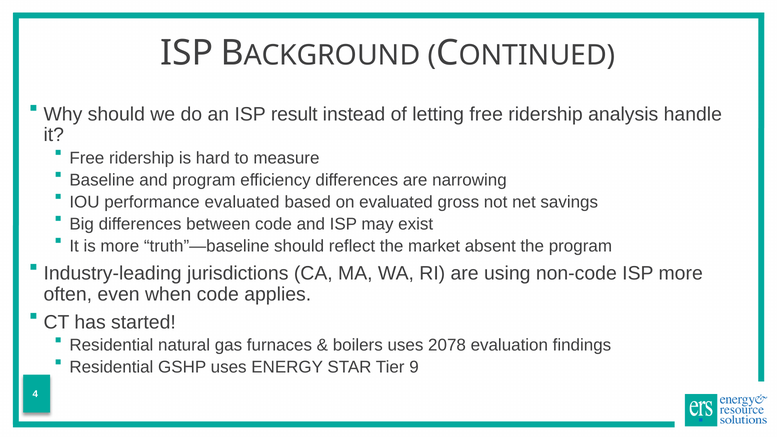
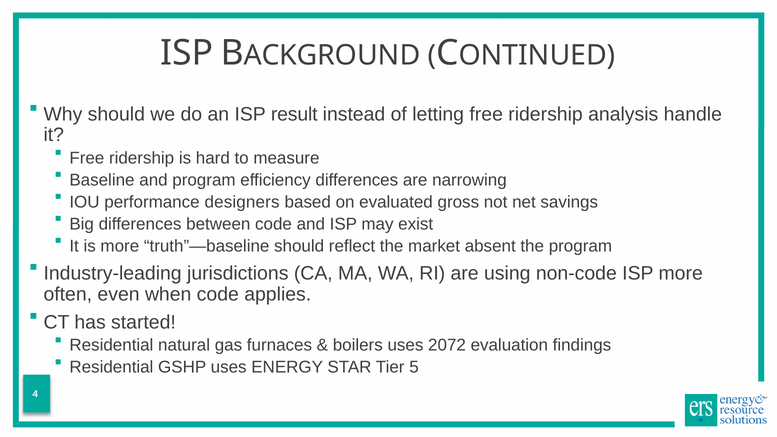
performance evaluated: evaluated -> designers (242, 202)
2078: 2078 -> 2072 (447, 345)
9: 9 -> 5 (414, 367)
